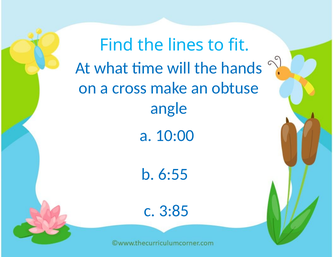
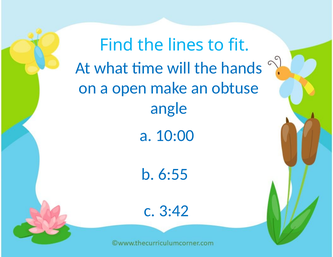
cross: cross -> open (129, 88)
3:85: 3:85 -> 3:42 (174, 211)
